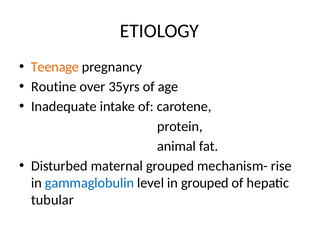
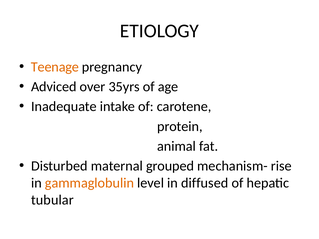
Routine: Routine -> Adviced (54, 87)
gammaglobulin colour: blue -> orange (89, 183)
in grouped: grouped -> diffused (205, 183)
